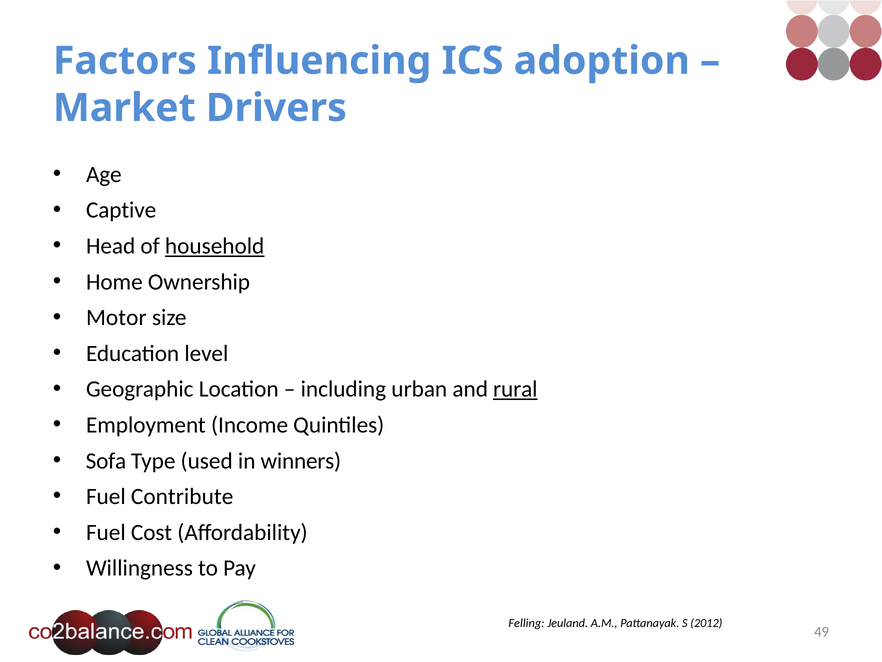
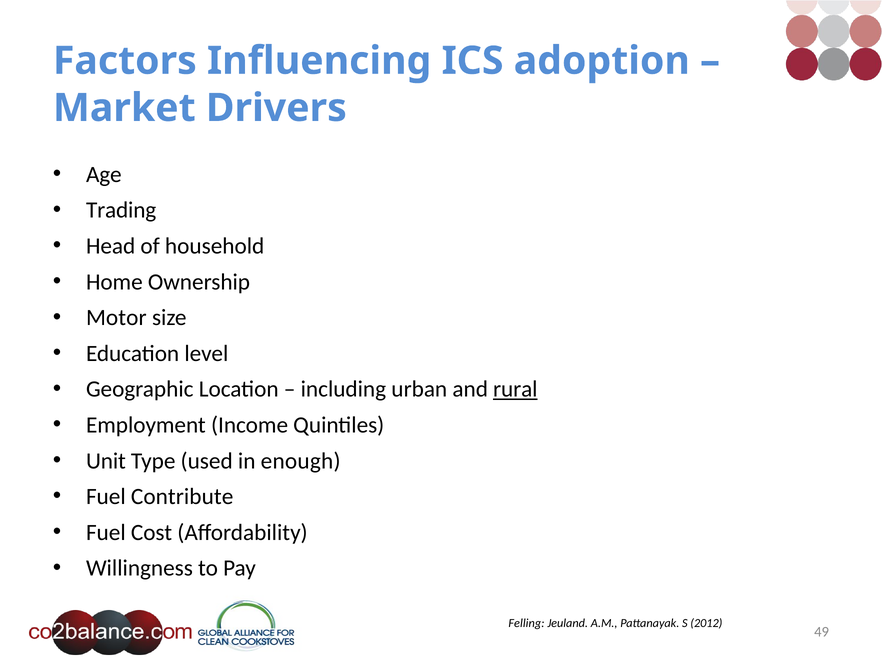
Captive: Captive -> Trading (121, 210)
household underline: present -> none (215, 246)
Sofa: Sofa -> Unit (106, 460)
winners: winners -> enough (301, 460)
